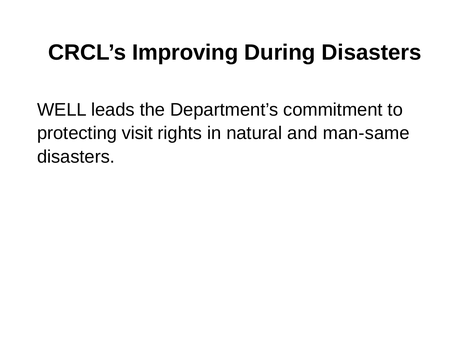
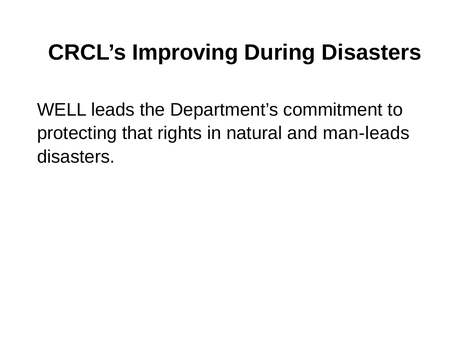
visit: visit -> that (137, 133)
man-same: man-same -> man-leads (366, 133)
